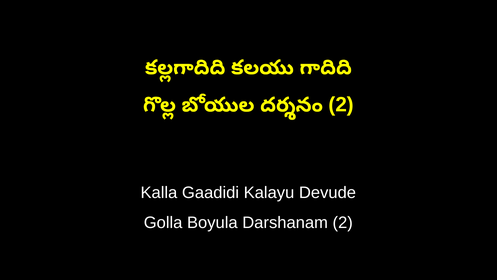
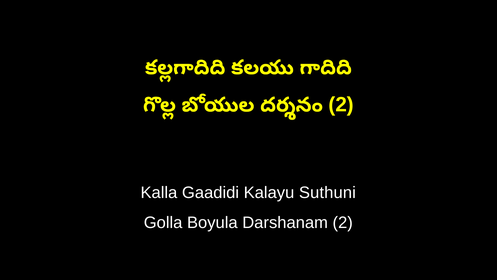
Devude: Devude -> Suthuni (327, 192)
